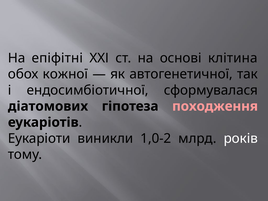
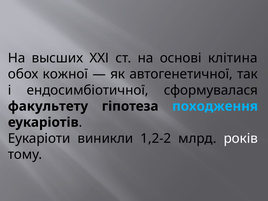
епіфітні: епіфітні -> высших (57, 58)
діатомових: діатомових -> факультету (48, 106)
походження colour: pink -> light blue (215, 106)
1,0-2: 1,0-2 -> 1,2-2 (156, 138)
